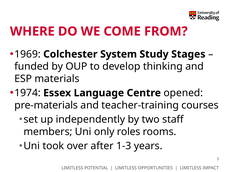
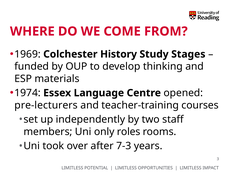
System: System -> History (119, 54)
pre-materials: pre-materials -> pre-lecturers (46, 105)
1-3: 1-3 -> 7-3 (124, 146)
